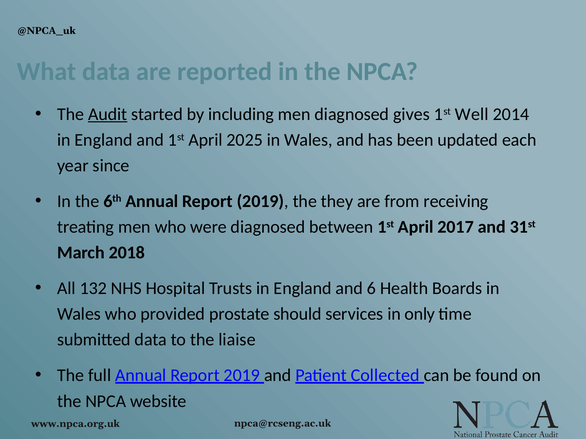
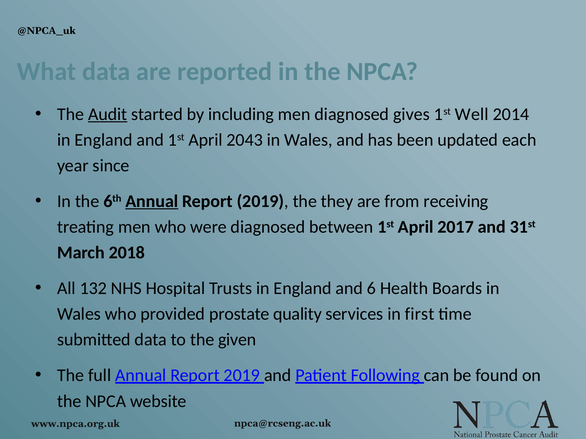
2025: 2025 -> 2043 (245, 140)
Annual underline: none -> present (152, 201)
should: should -> quality (297, 314)
only: only -> first (420, 314)
liaise: liaise -> given (237, 340)
Collected: Collected -> Following (385, 376)
